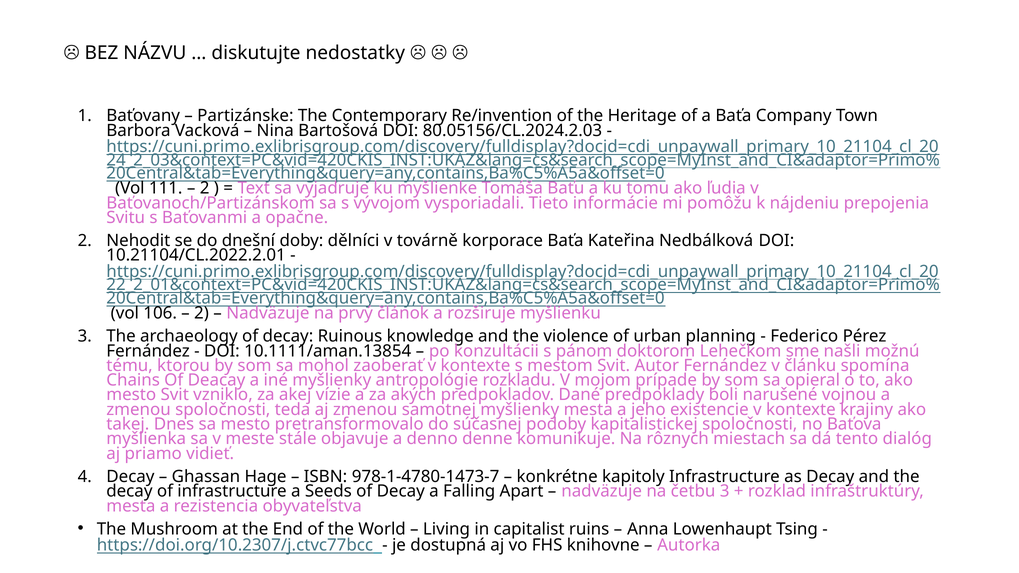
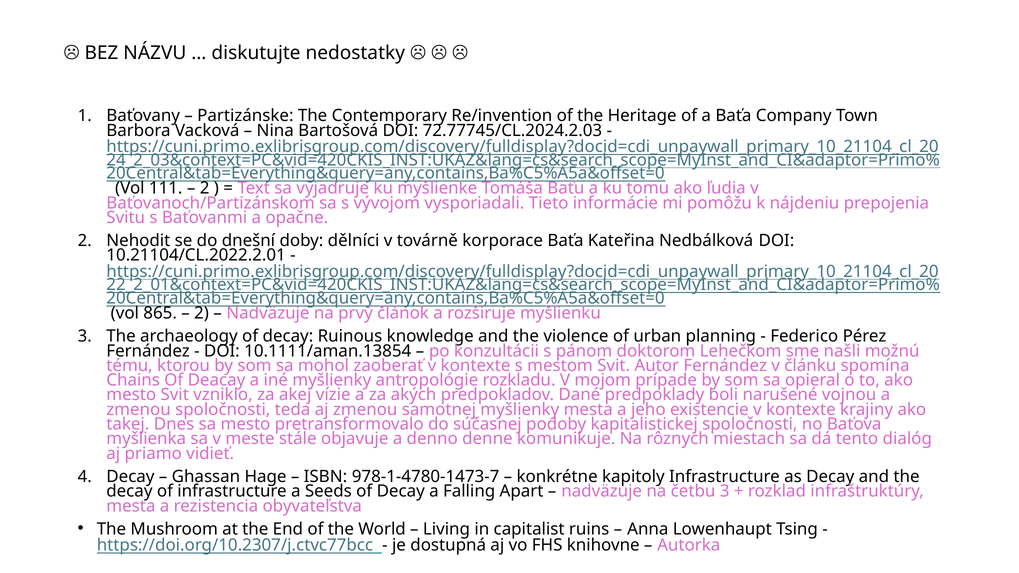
80.05156/CL.2024.2.03: 80.05156/CL.2024.2.03 -> 72.77745/CL.2024.2.03 (512, 131)
106: 106 -> 865 (160, 313)
